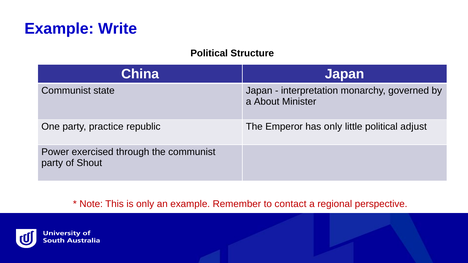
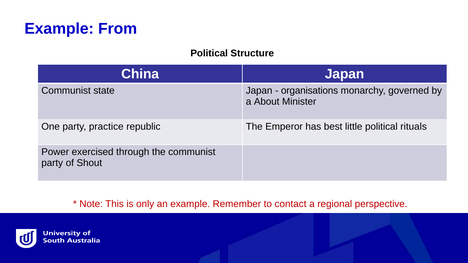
Write: Write -> From (118, 29)
interpretation: interpretation -> organisations (310, 91)
has only: only -> best (333, 127)
adjust: adjust -> rituals (414, 127)
